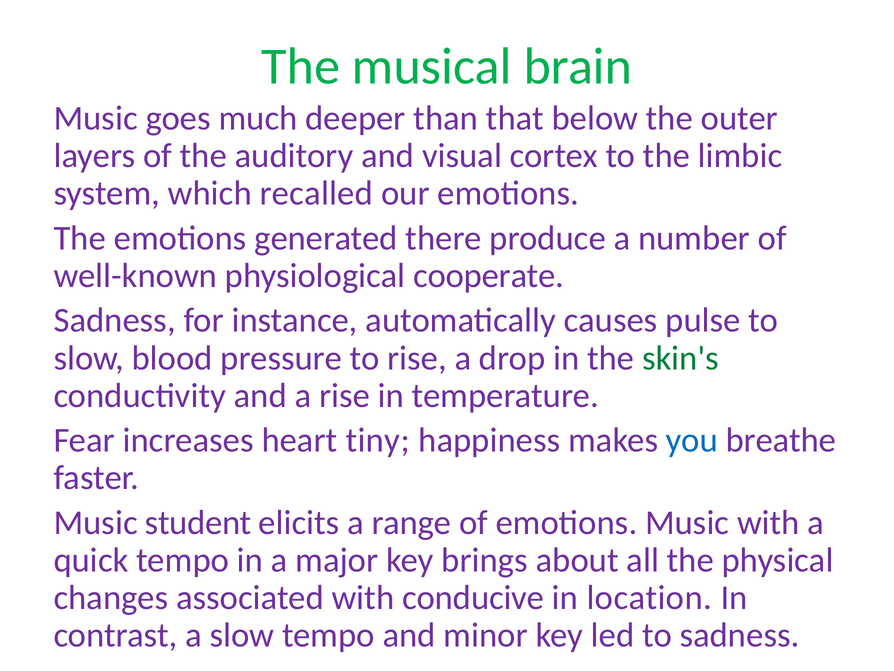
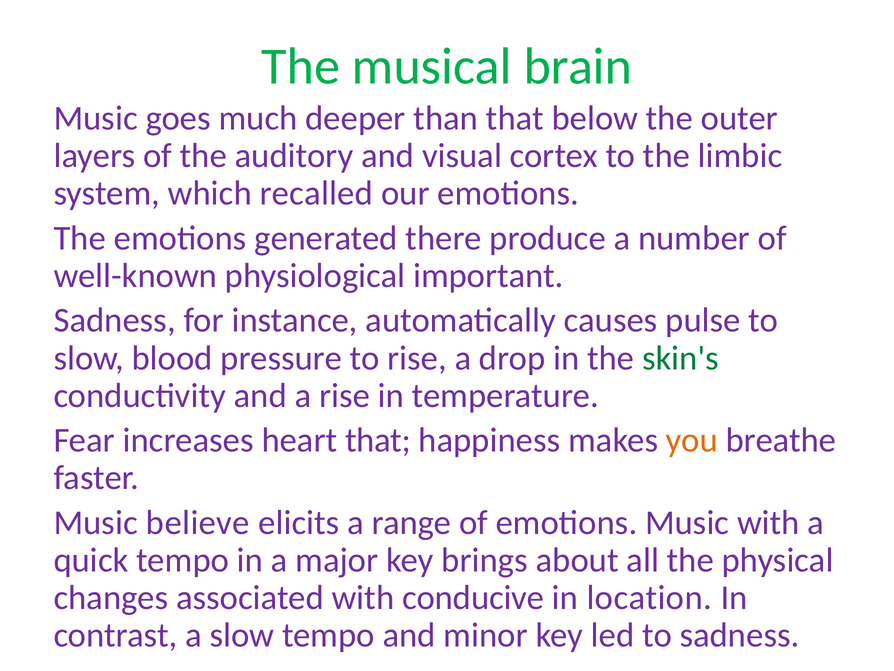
cooperate: cooperate -> important (489, 276)
heart tiny: tiny -> that (378, 440)
you colour: blue -> orange (692, 440)
student: student -> believe (198, 522)
